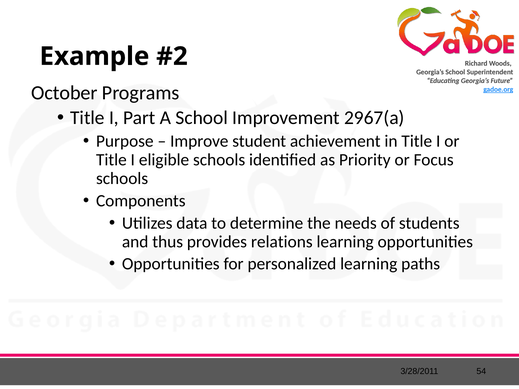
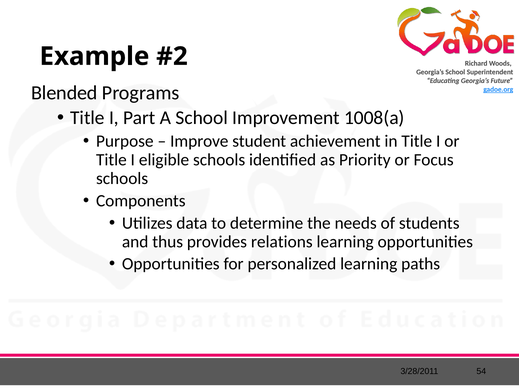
October: October -> Blended (64, 93)
2967(a: 2967(a -> 1008(a (374, 118)
